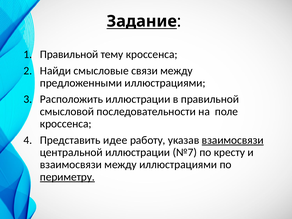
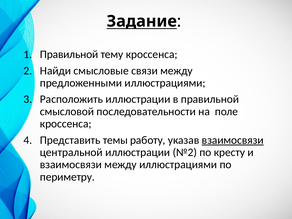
идее: идее -> темы (115, 140)
№7: №7 -> №2 (185, 152)
периметру underline: present -> none (67, 177)
